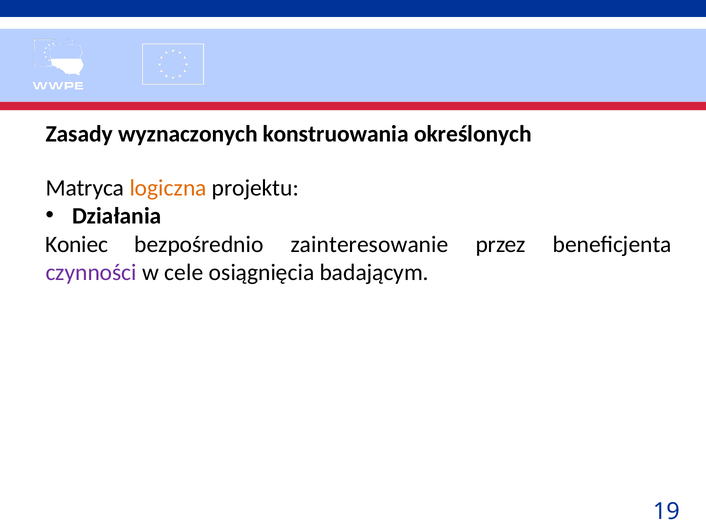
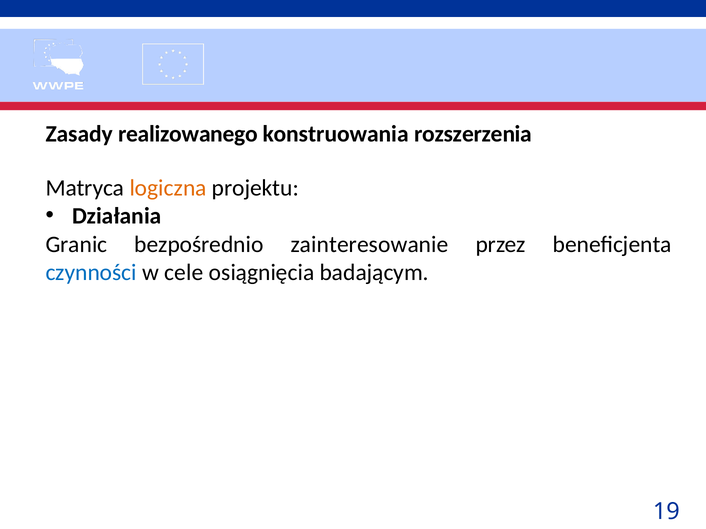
wyznaczonych: wyznaczonych -> realizowanego (188, 134)
określonych: określonych -> rozszerzenia (473, 134)
Koniec: Koniec -> Granic (76, 244)
czynności colour: purple -> blue (91, 273)
